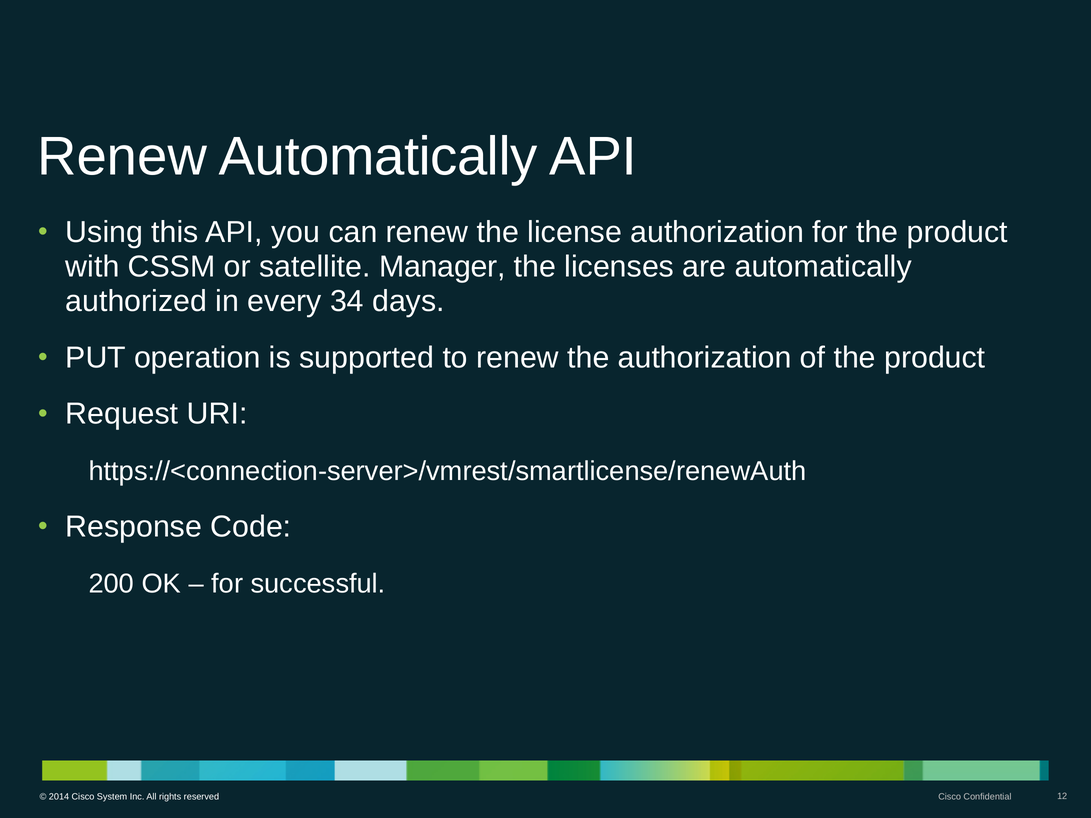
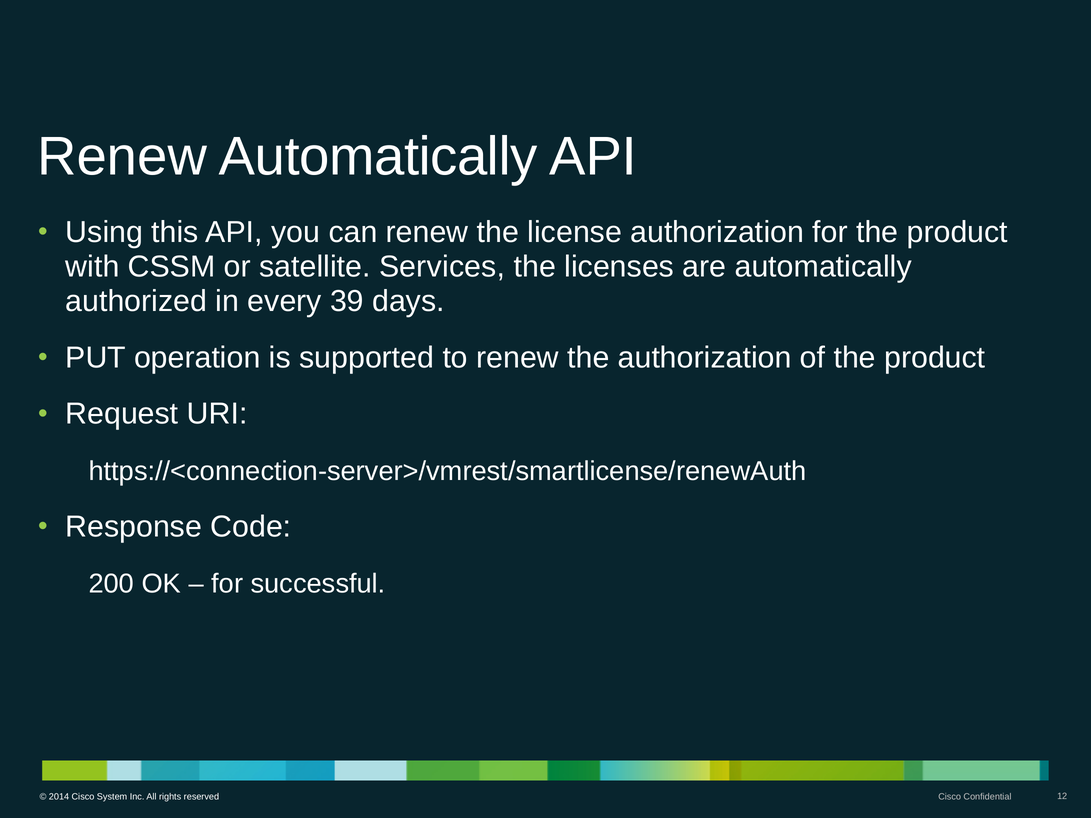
Manager: Manager -> Services (442, 267)
34: 34 -> 39 (347, 301)
